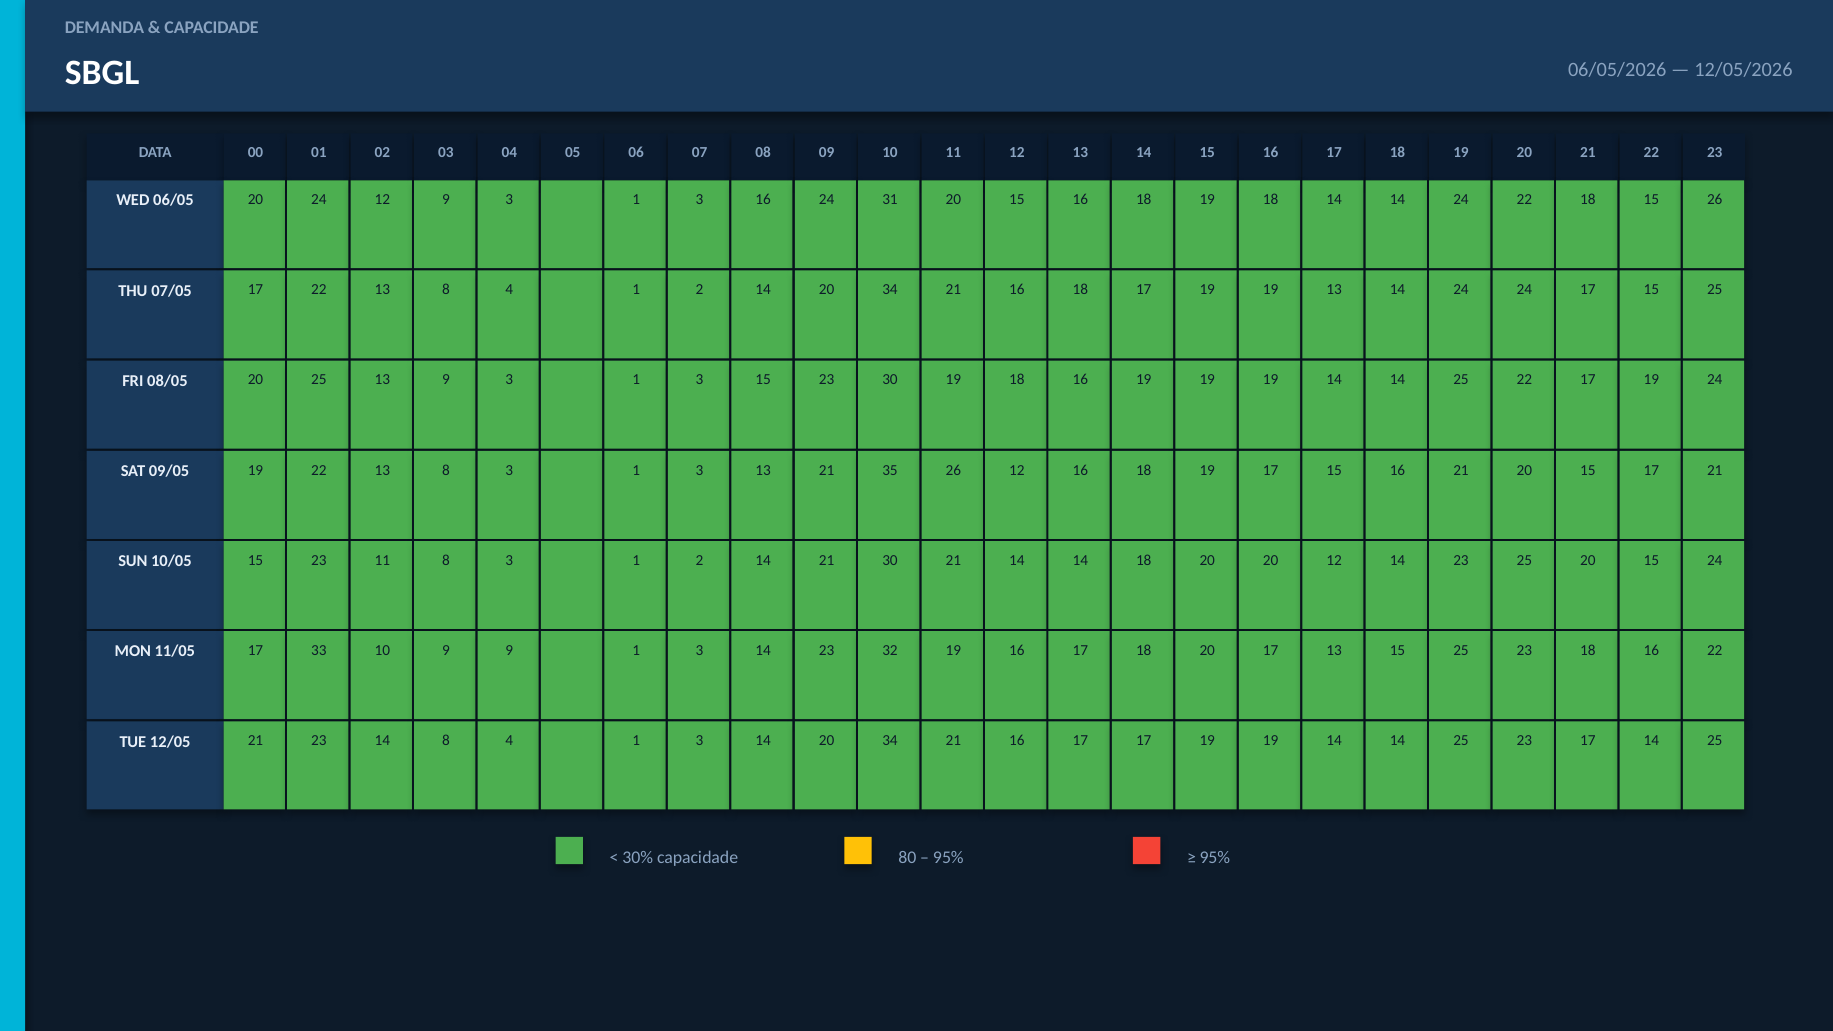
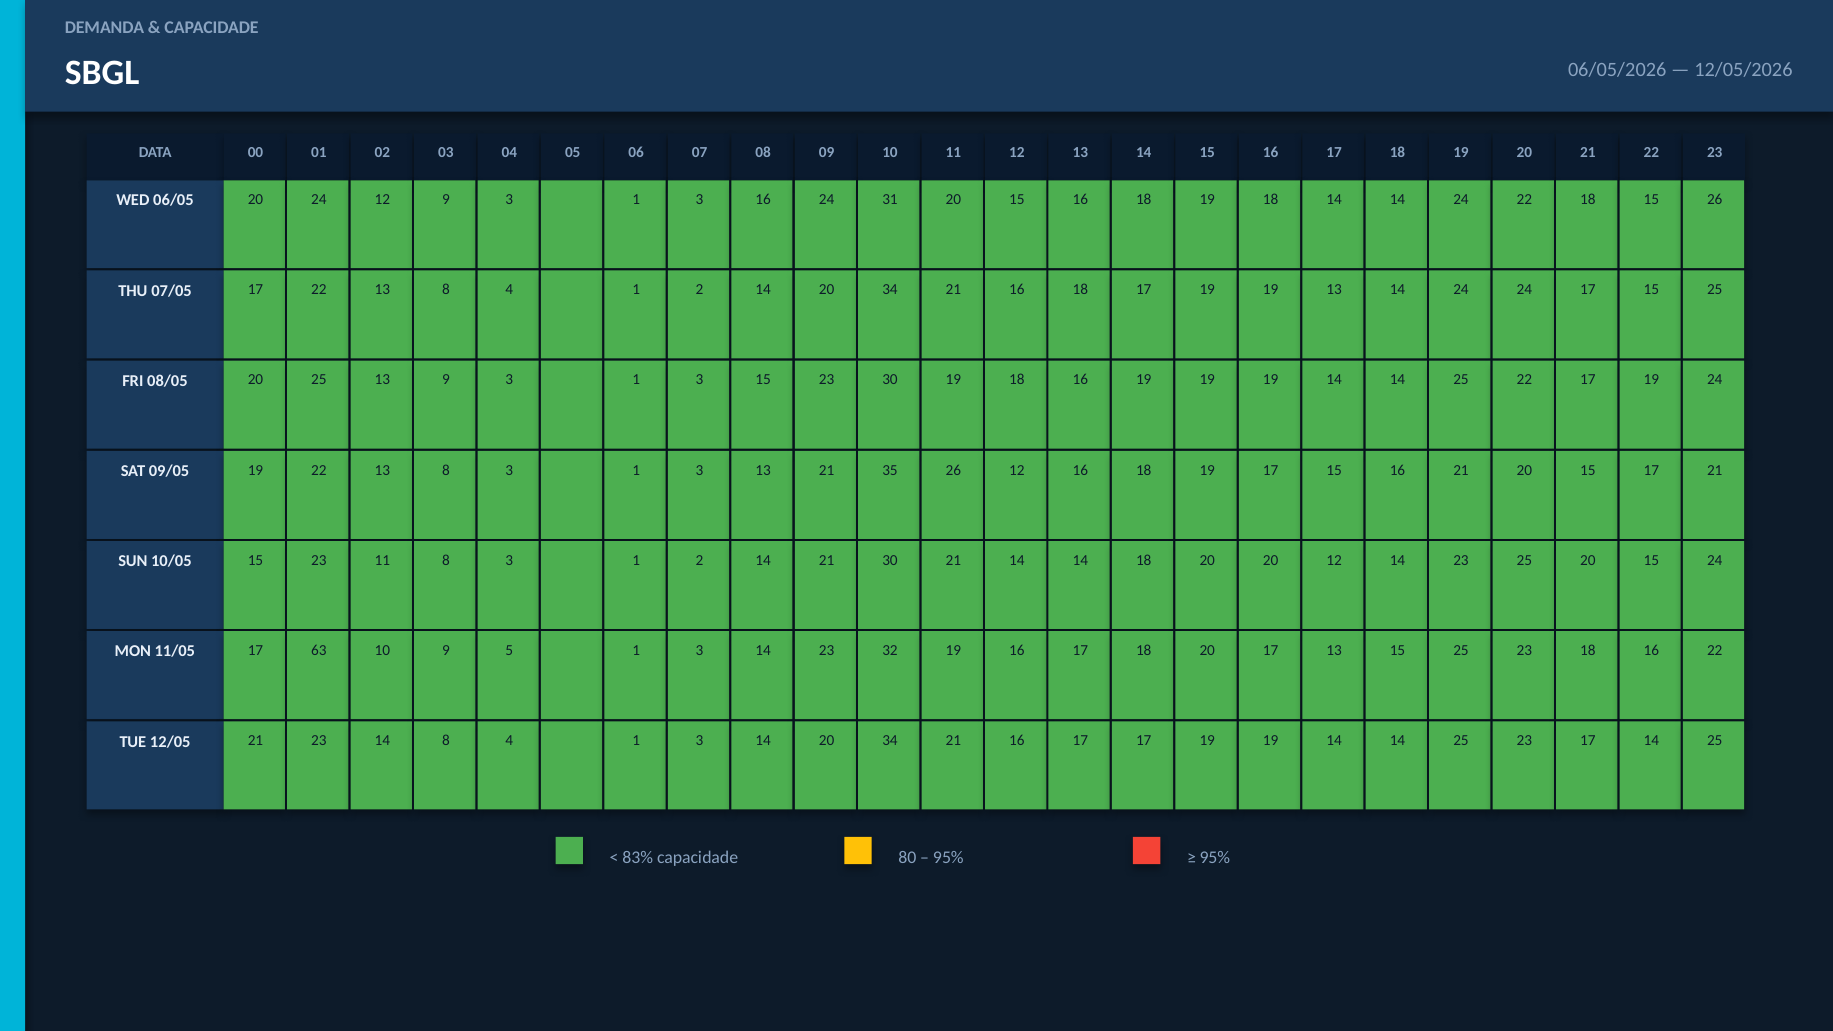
33: 33 -> 63 (319, 651)
9 9: 9 -> 5 (509, 651)
30%: 30% -> 83% (638, 858)
